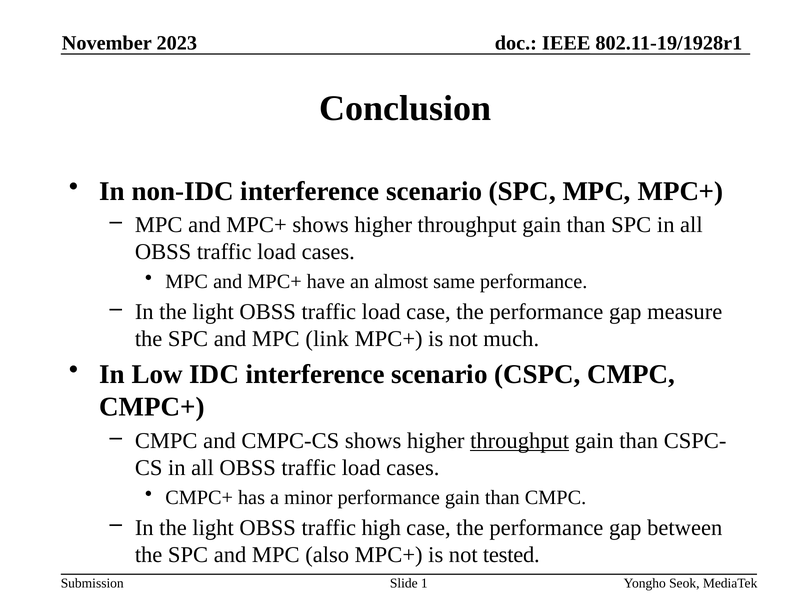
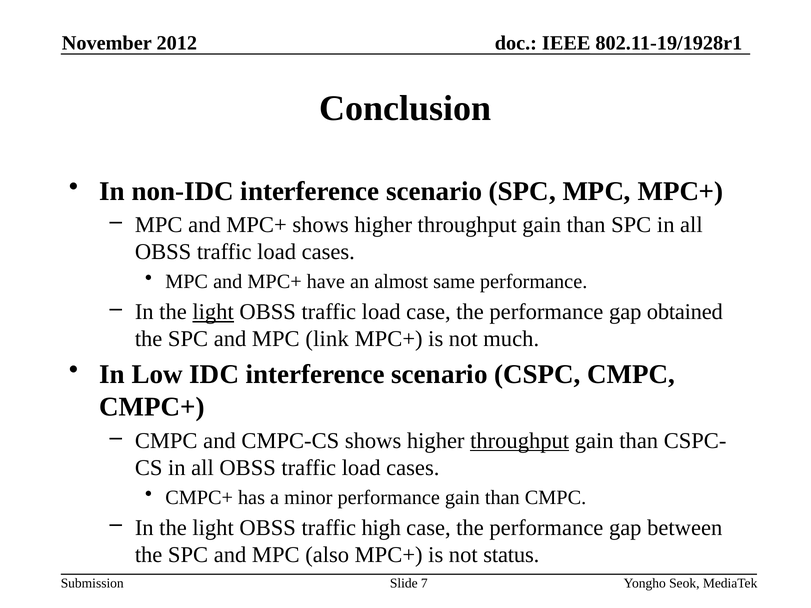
2023: 2023 -> 2012 (177, 43)
light underline: none -> present (213, 312)
measure: measure -> obtained (685, 312)
tested: tested -> status (511, 555)
1: 1 -> 7 (424, 583)
